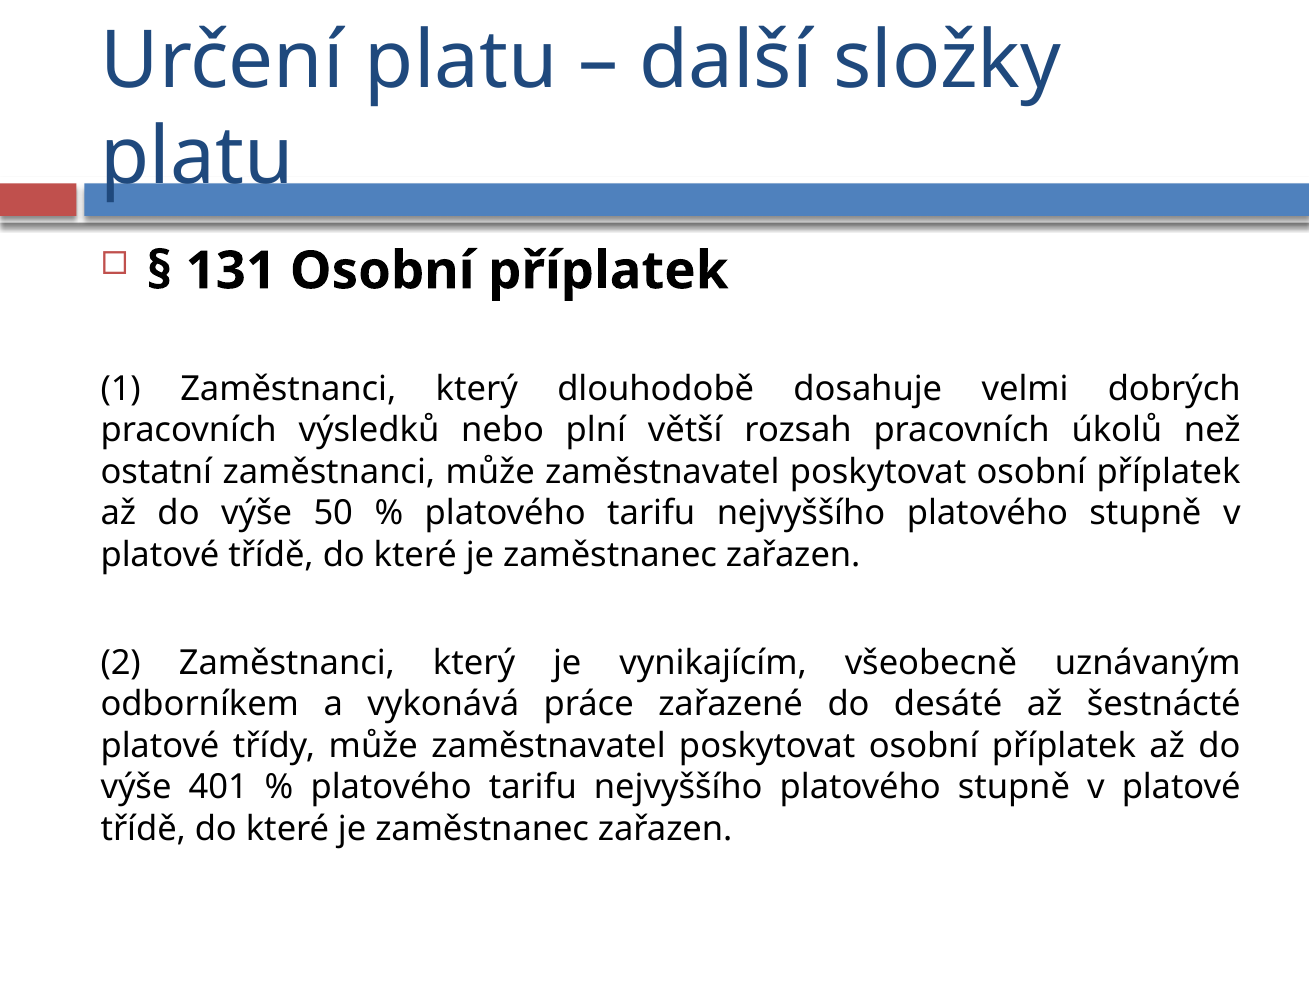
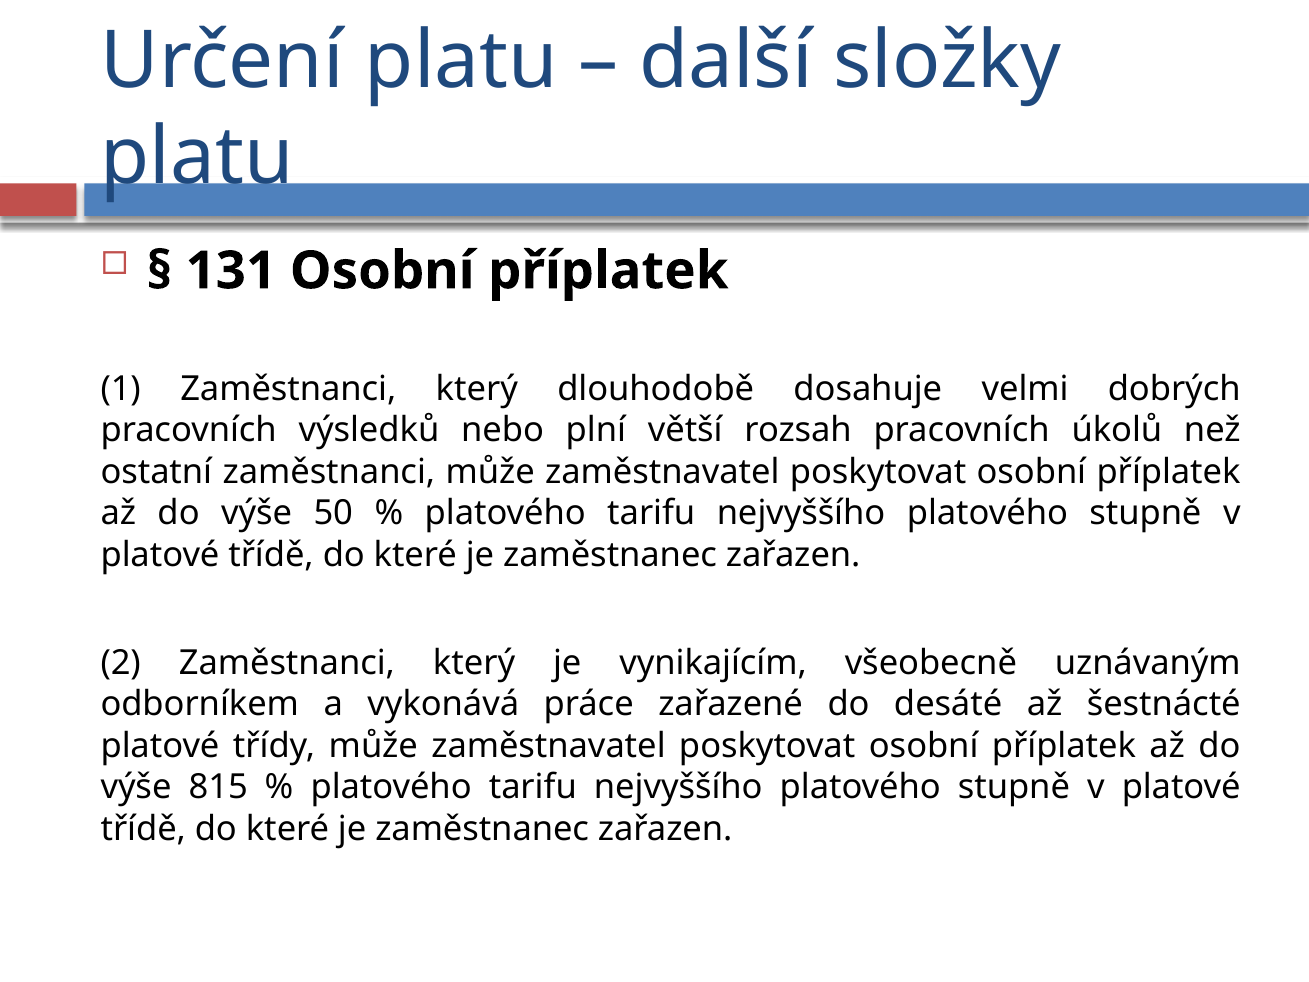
401: 401 -> 815 (218, 787)
